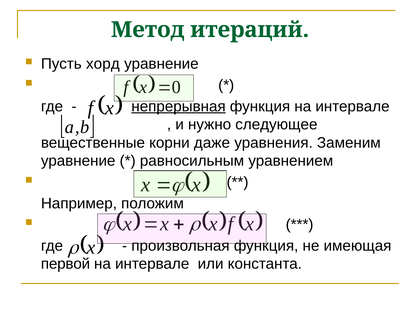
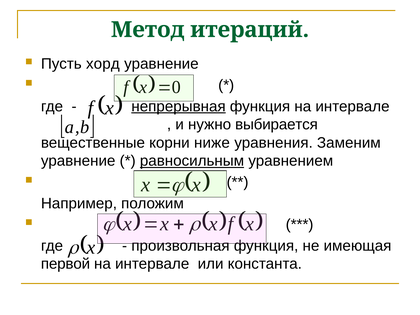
следующее: следующее -> выбирается (276, 125)
даже: даже -> ниже (212, 143)
равносильным underline: none -> present (192, 161)
